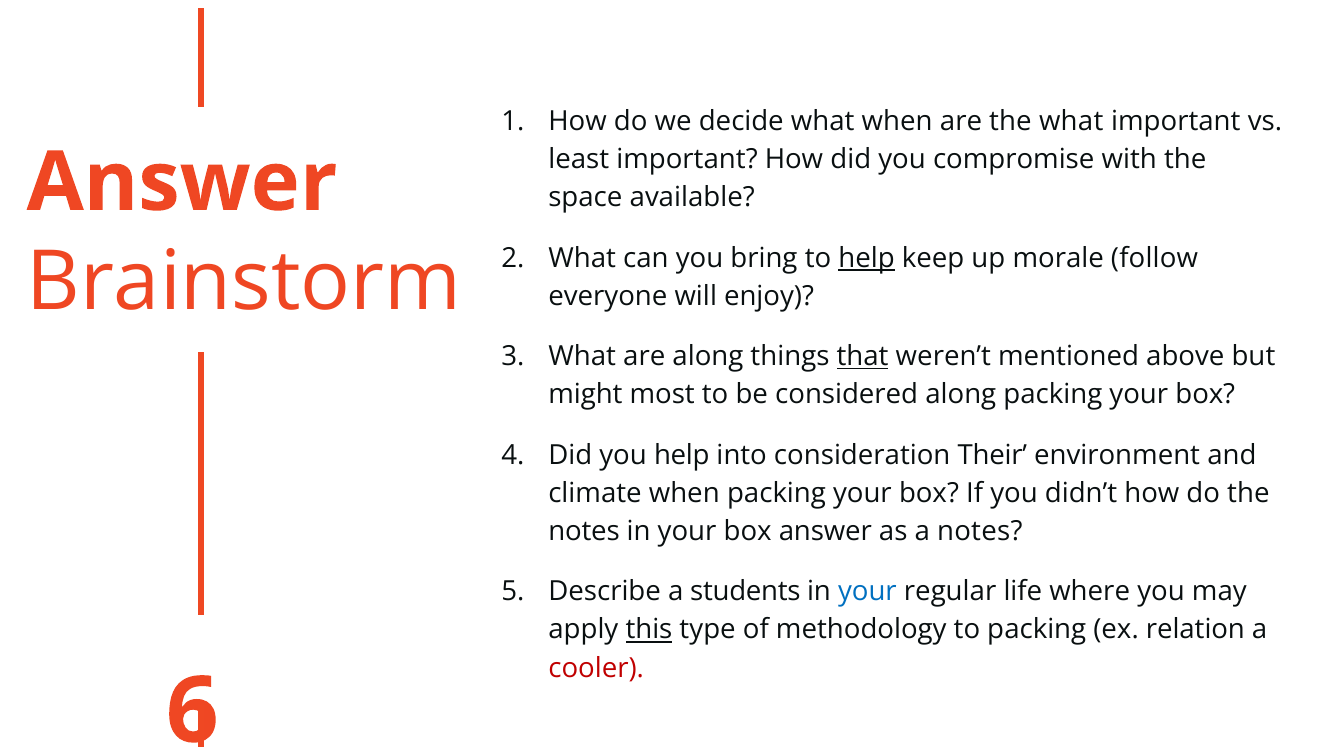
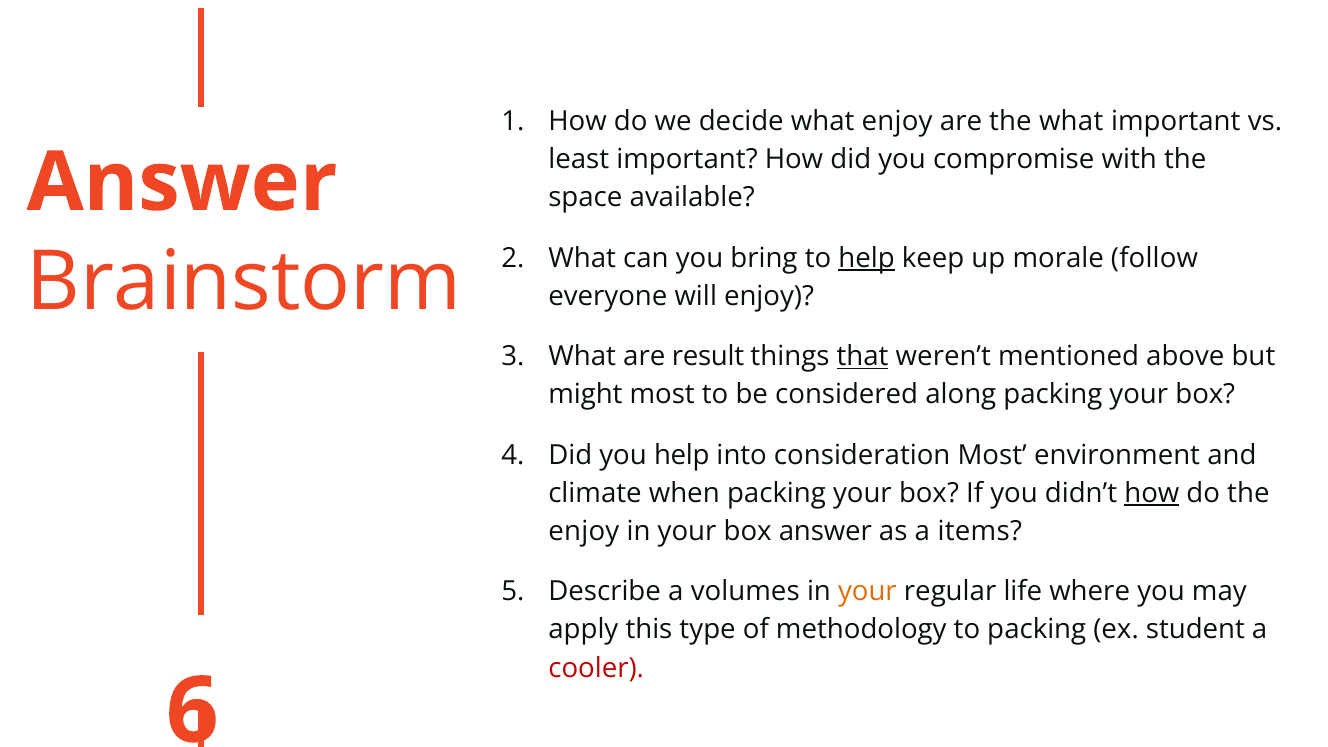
what when: when -> enjoy (897, 122)
are along: along -> result (708, 357)
consideration Their: Their -> Most (992, 455)
how underline: none -> present (1152, 493)
notes: notes -> enjoy (584, 531)
a notes: notes -> items (980, 531)
students: students -> volumes (745, 592)
your colour: blue -> orange (867, 592)
this underline: present -> none (649, 630)
relation: relation -> student (1195, 630)
